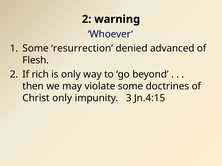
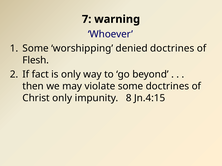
2: 2 -> 7 (87, 19)
resurrection: resurrection -> worshipping (82, 49)
denied advanced: advanced -> doctrines (172, 49)
rich: rich -> fact (40, 75)
3: 3 -> 8 (129, 98)
